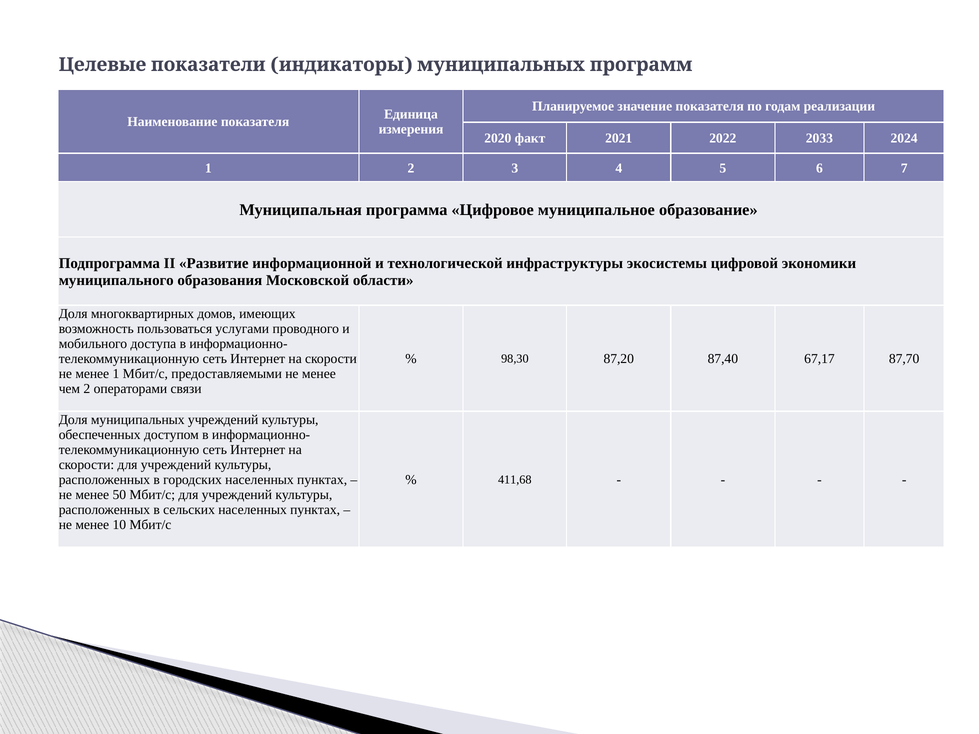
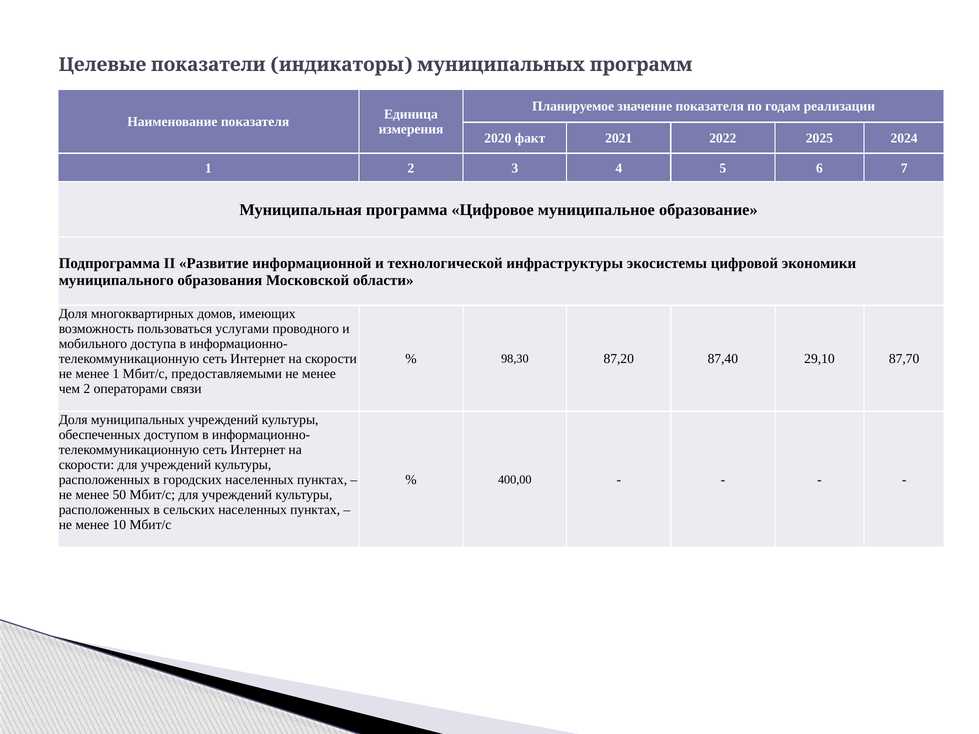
2033: 2033 -> 2025 (819, 138)
67,17: 67,17 -> 29,10 (819, 359)
411,68: 411,68 -> 400,00 (515, 480)
